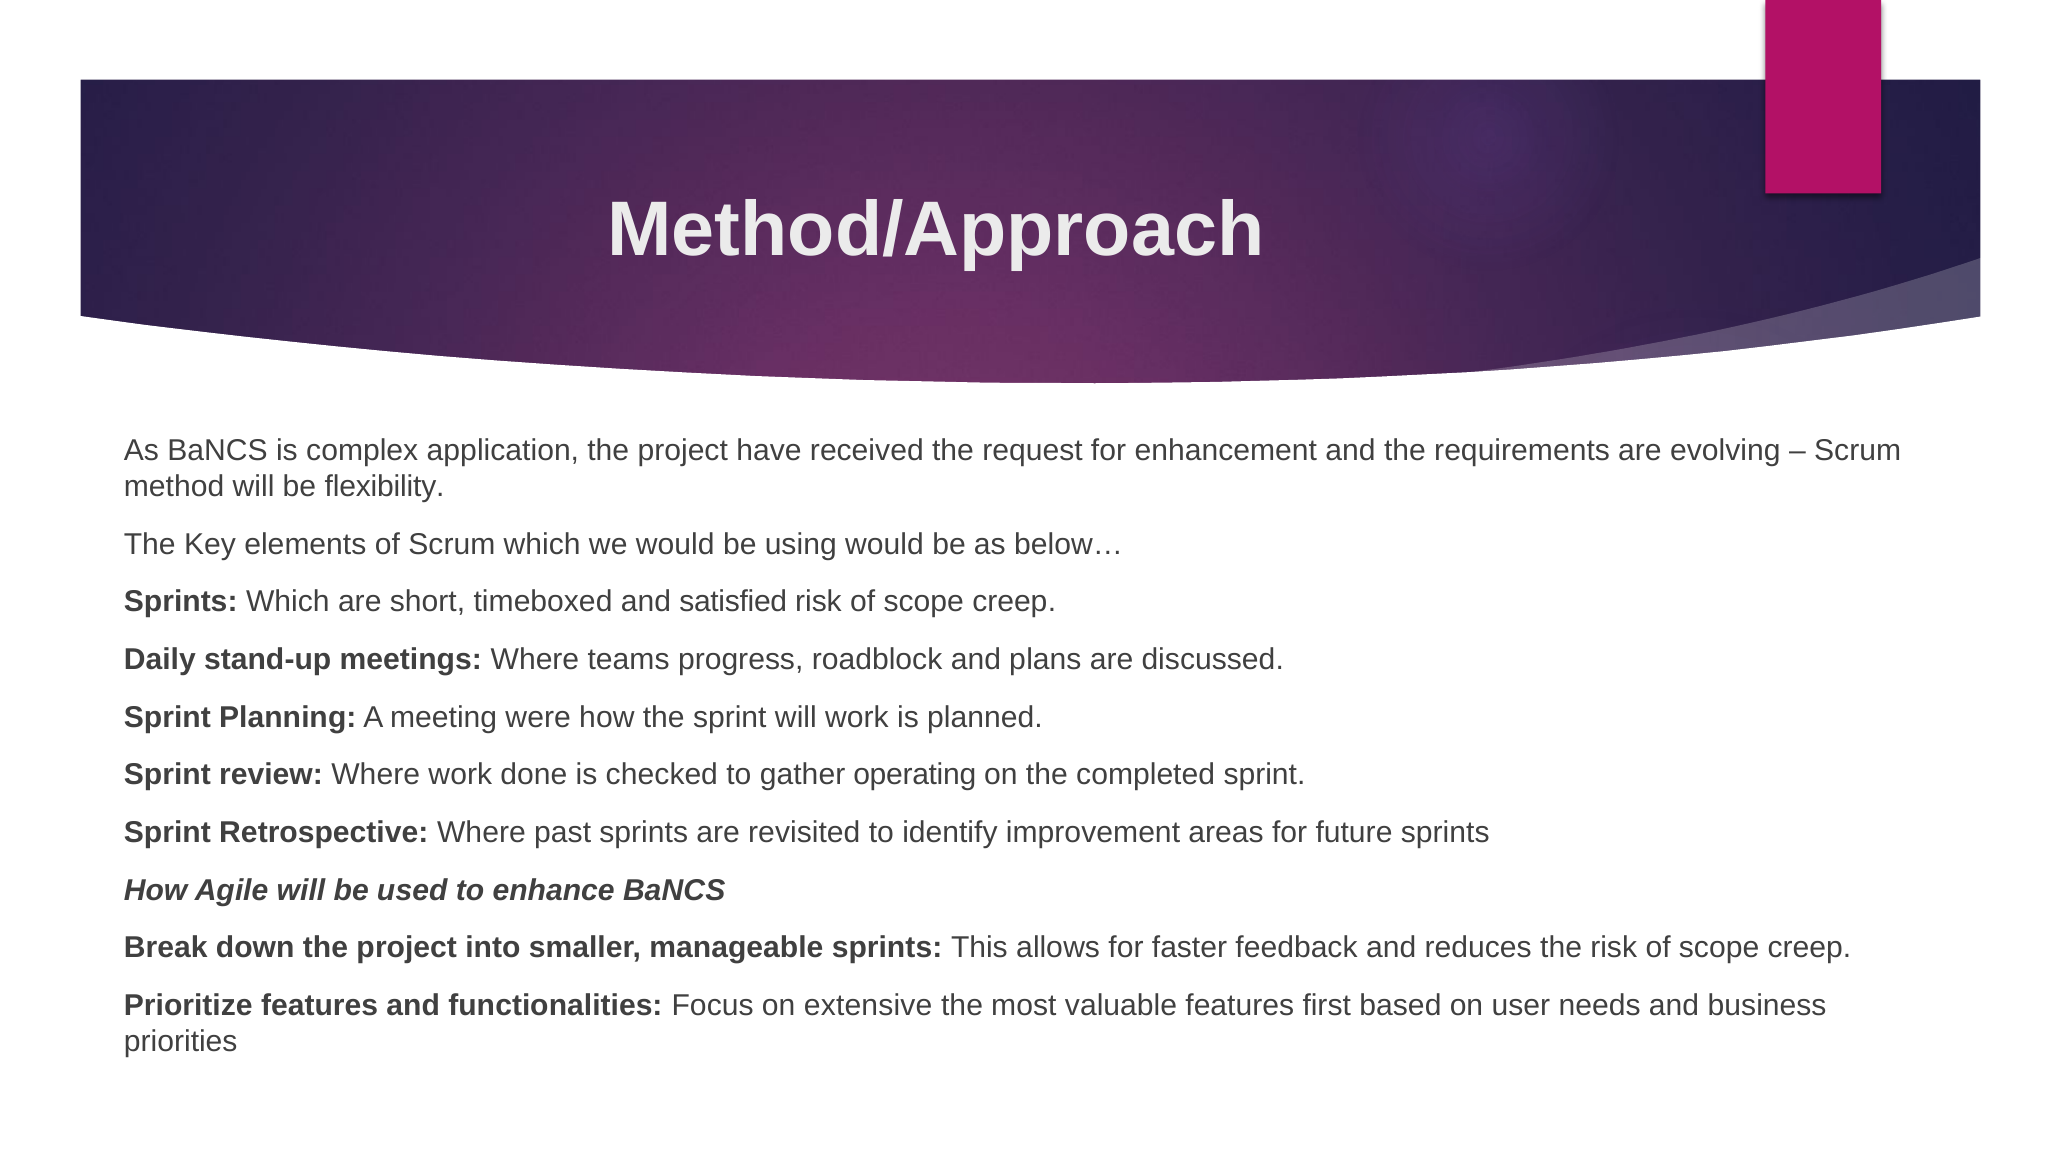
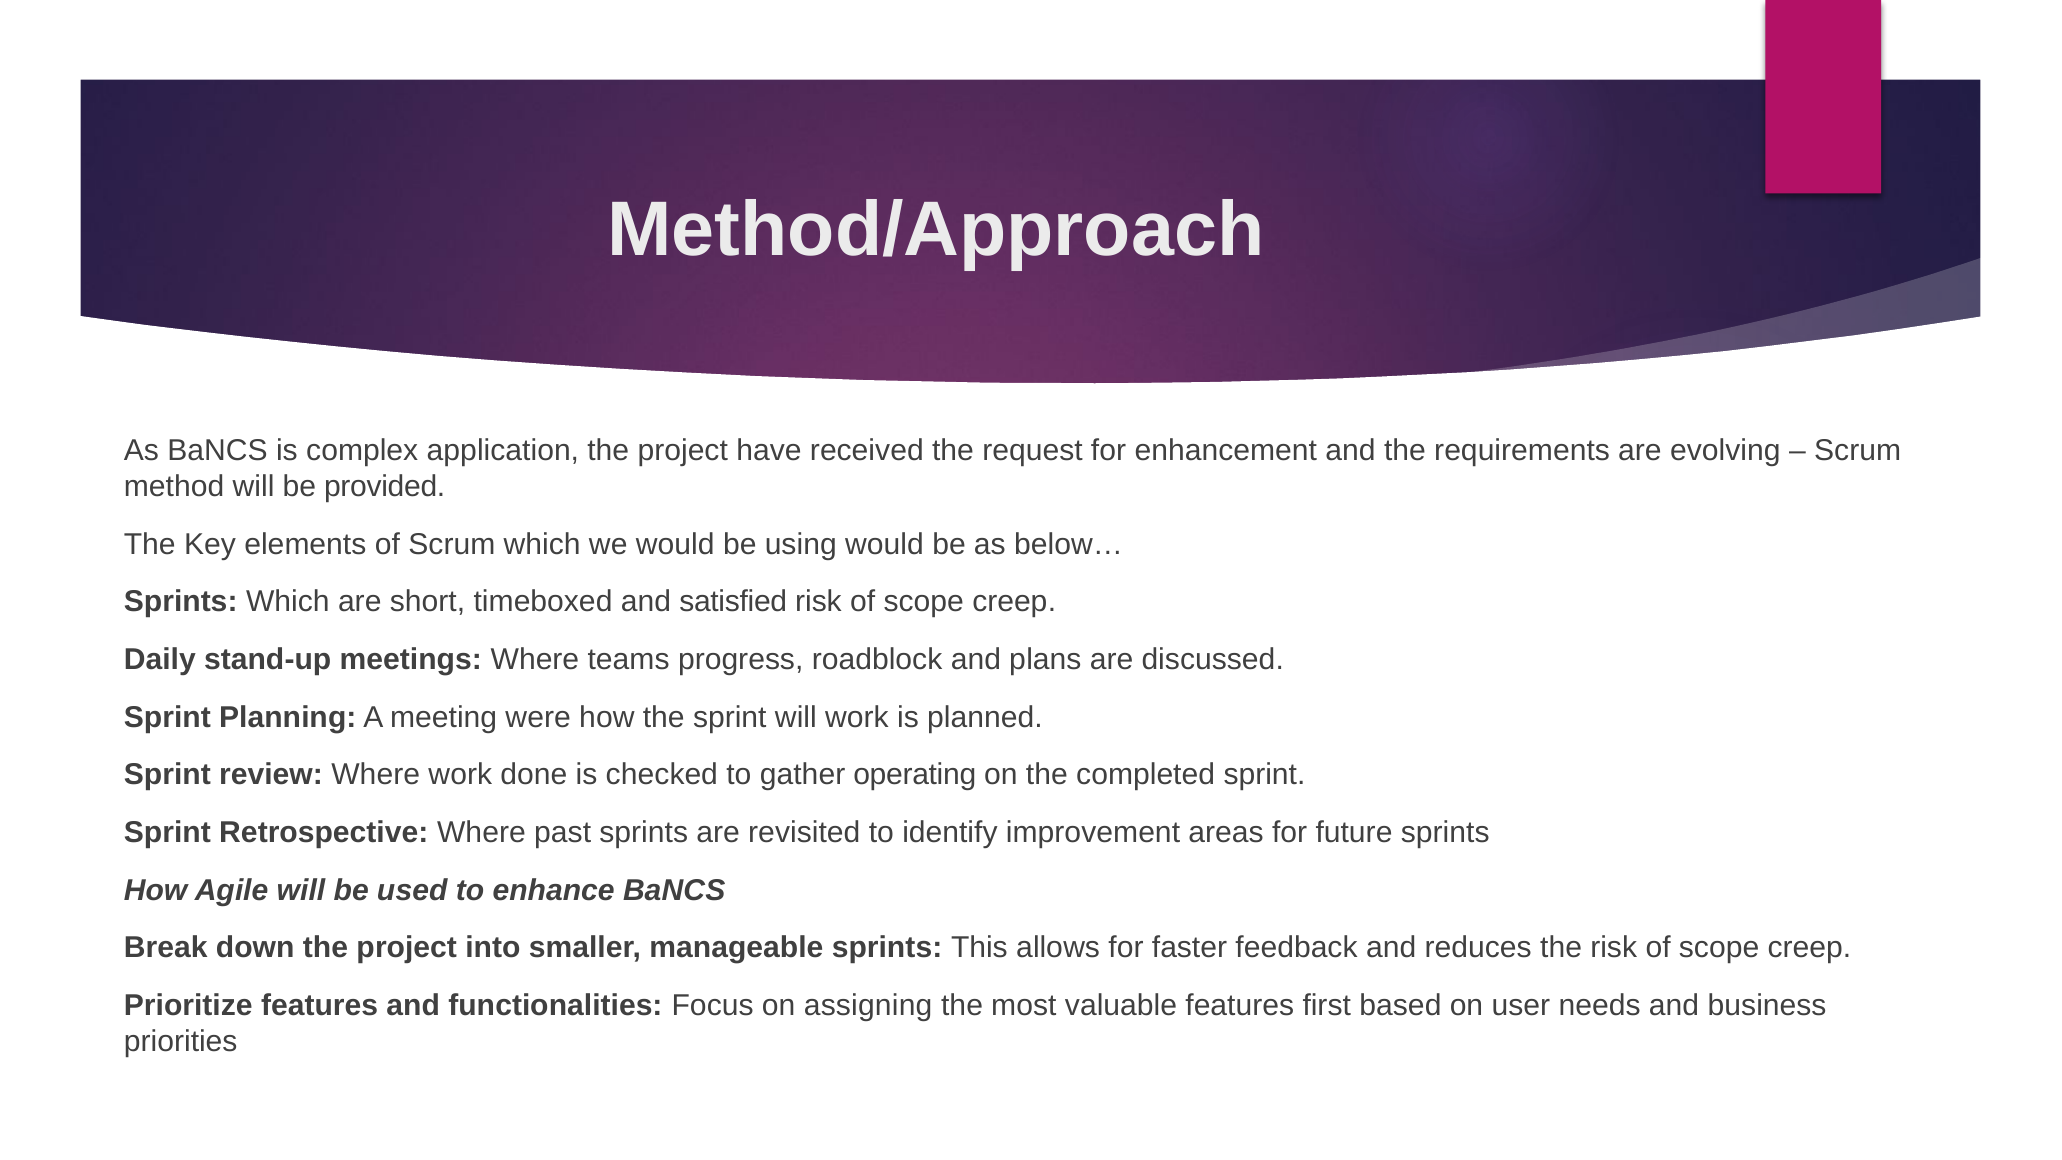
flexibility: flexibility -> provided (385, 487)
extensive: extensive -> assigning (868, 1006)
